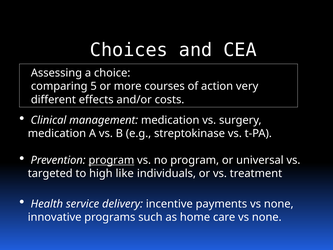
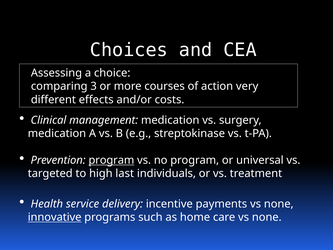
5: 5 -> 3 (94, 86)
like: like -> last (125, 173)
innovative underline: none -> present (55, 217)
